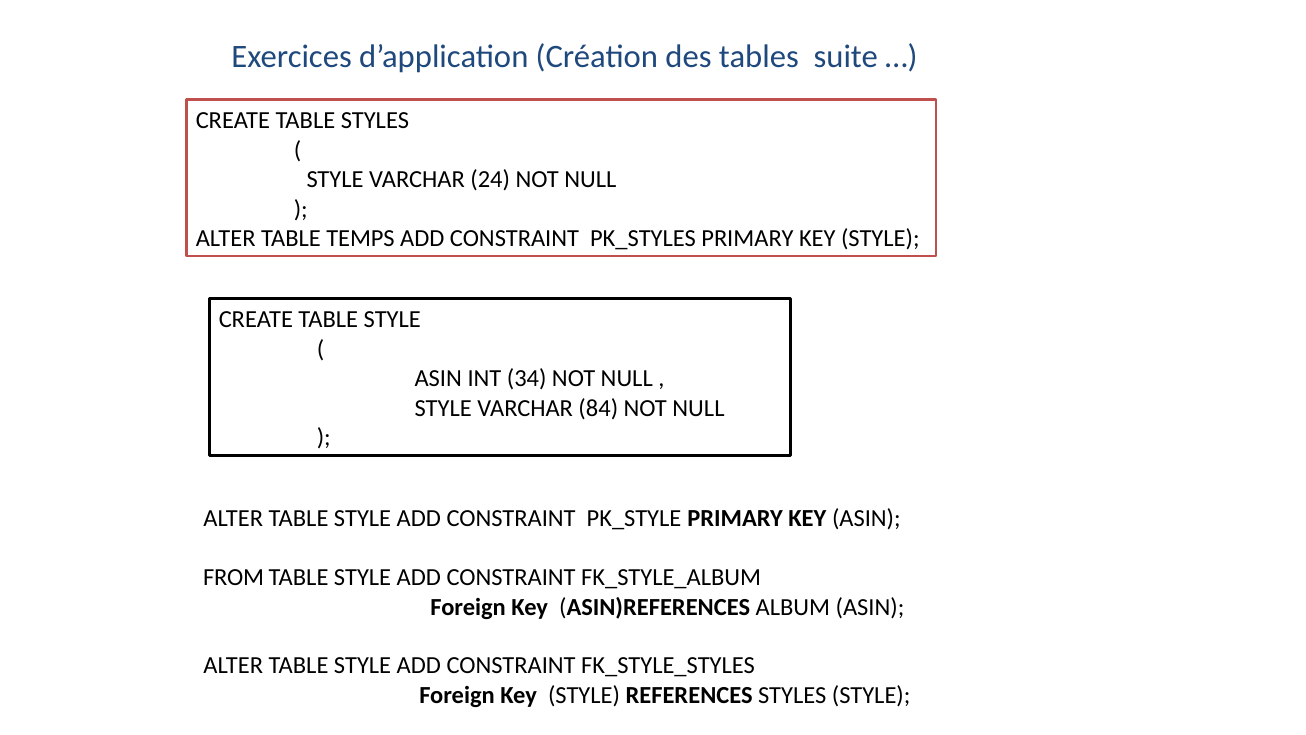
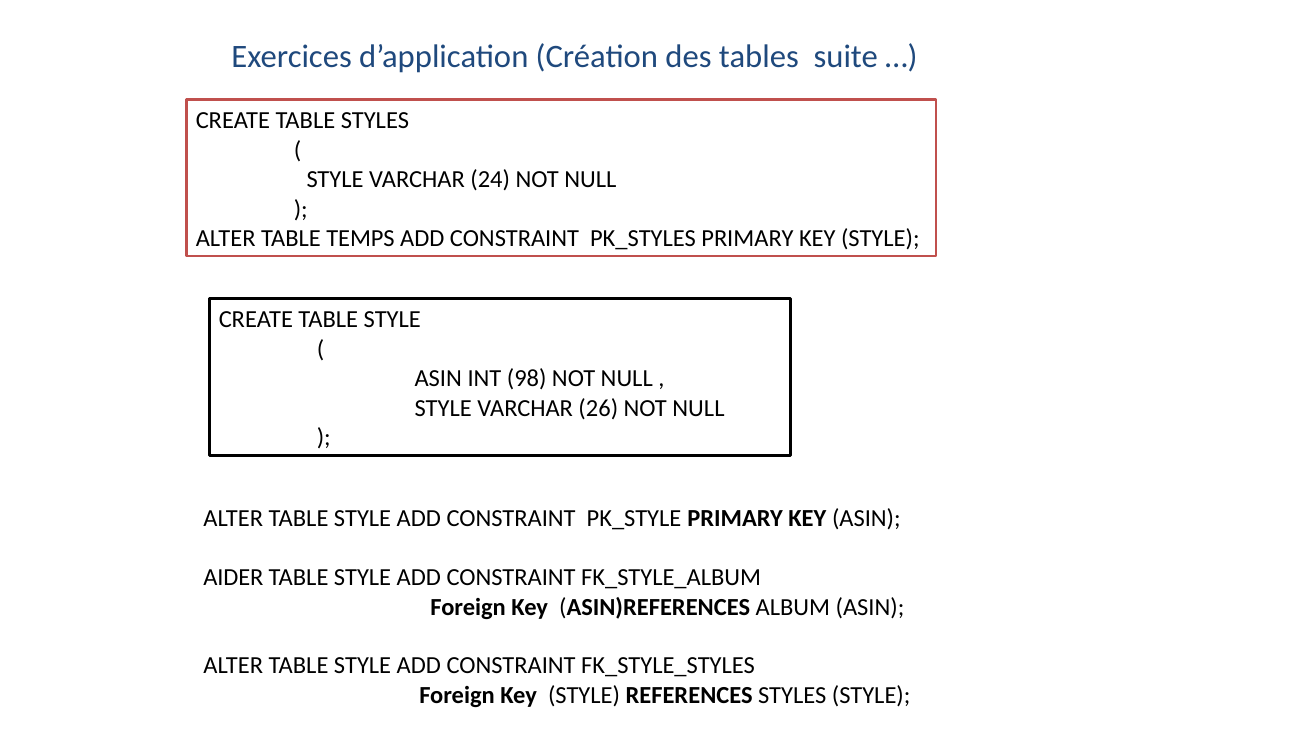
34: 34 -> 98 (527, 378)
84: 84 -> 26 (598, 408)
FROM: FROM -> AIDER (233, 577)
